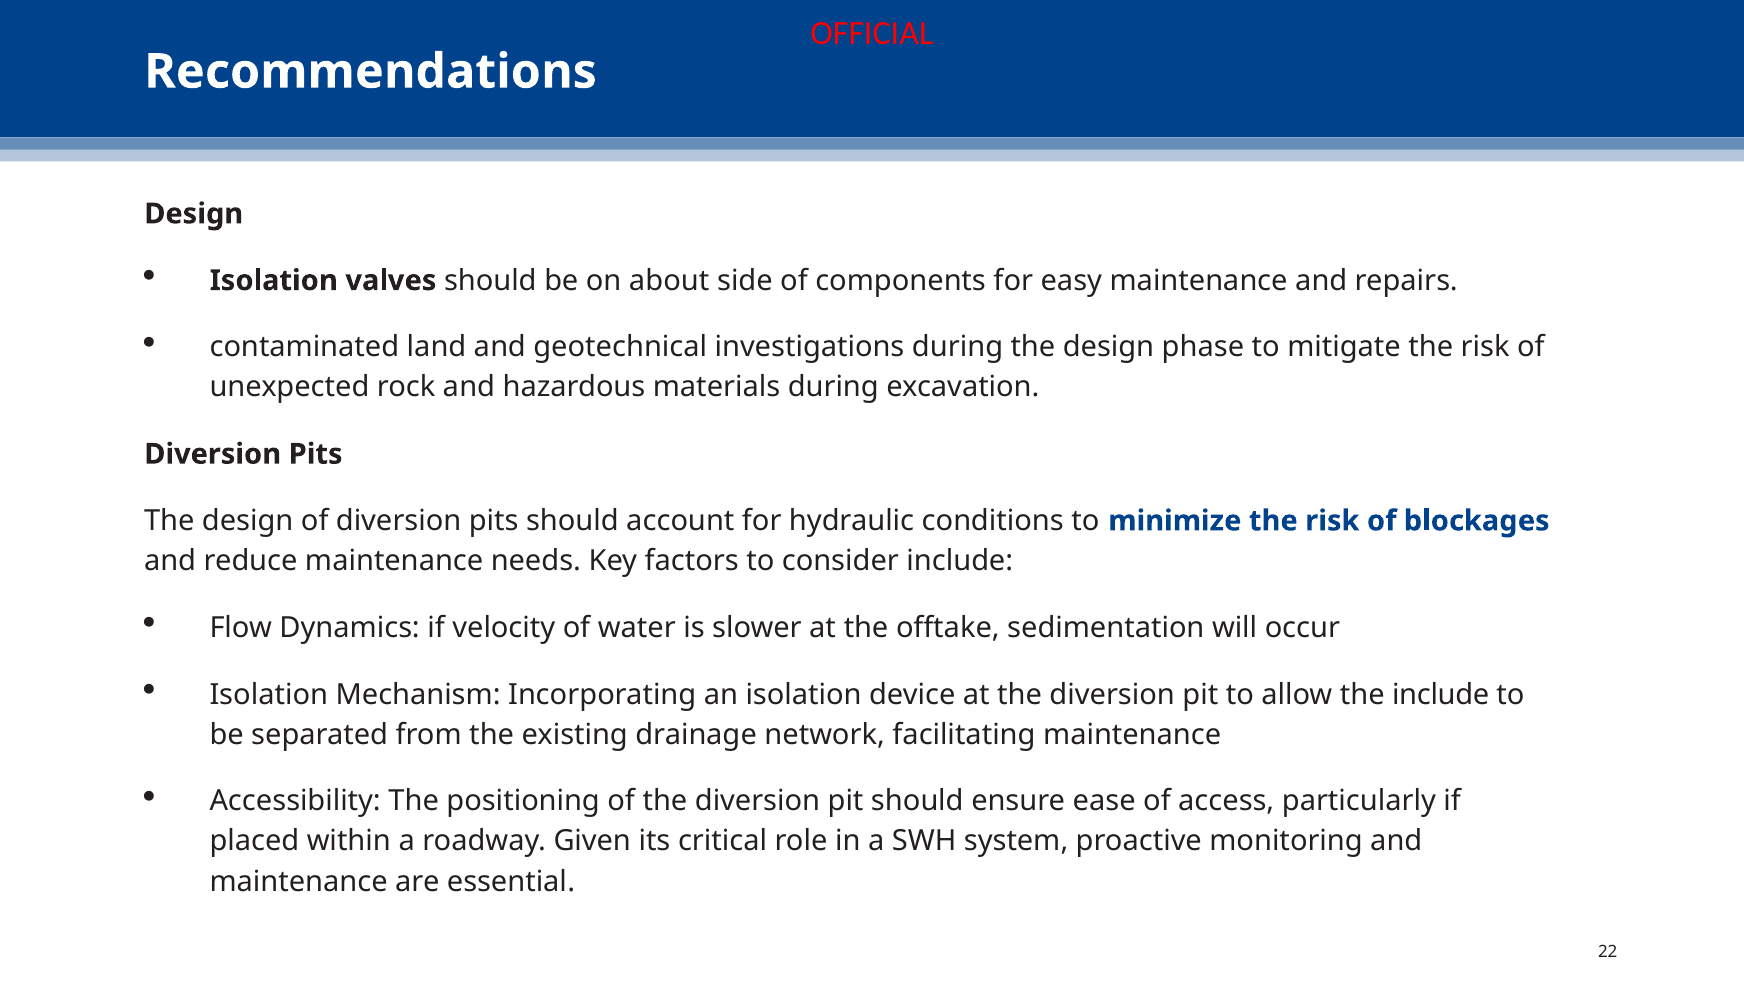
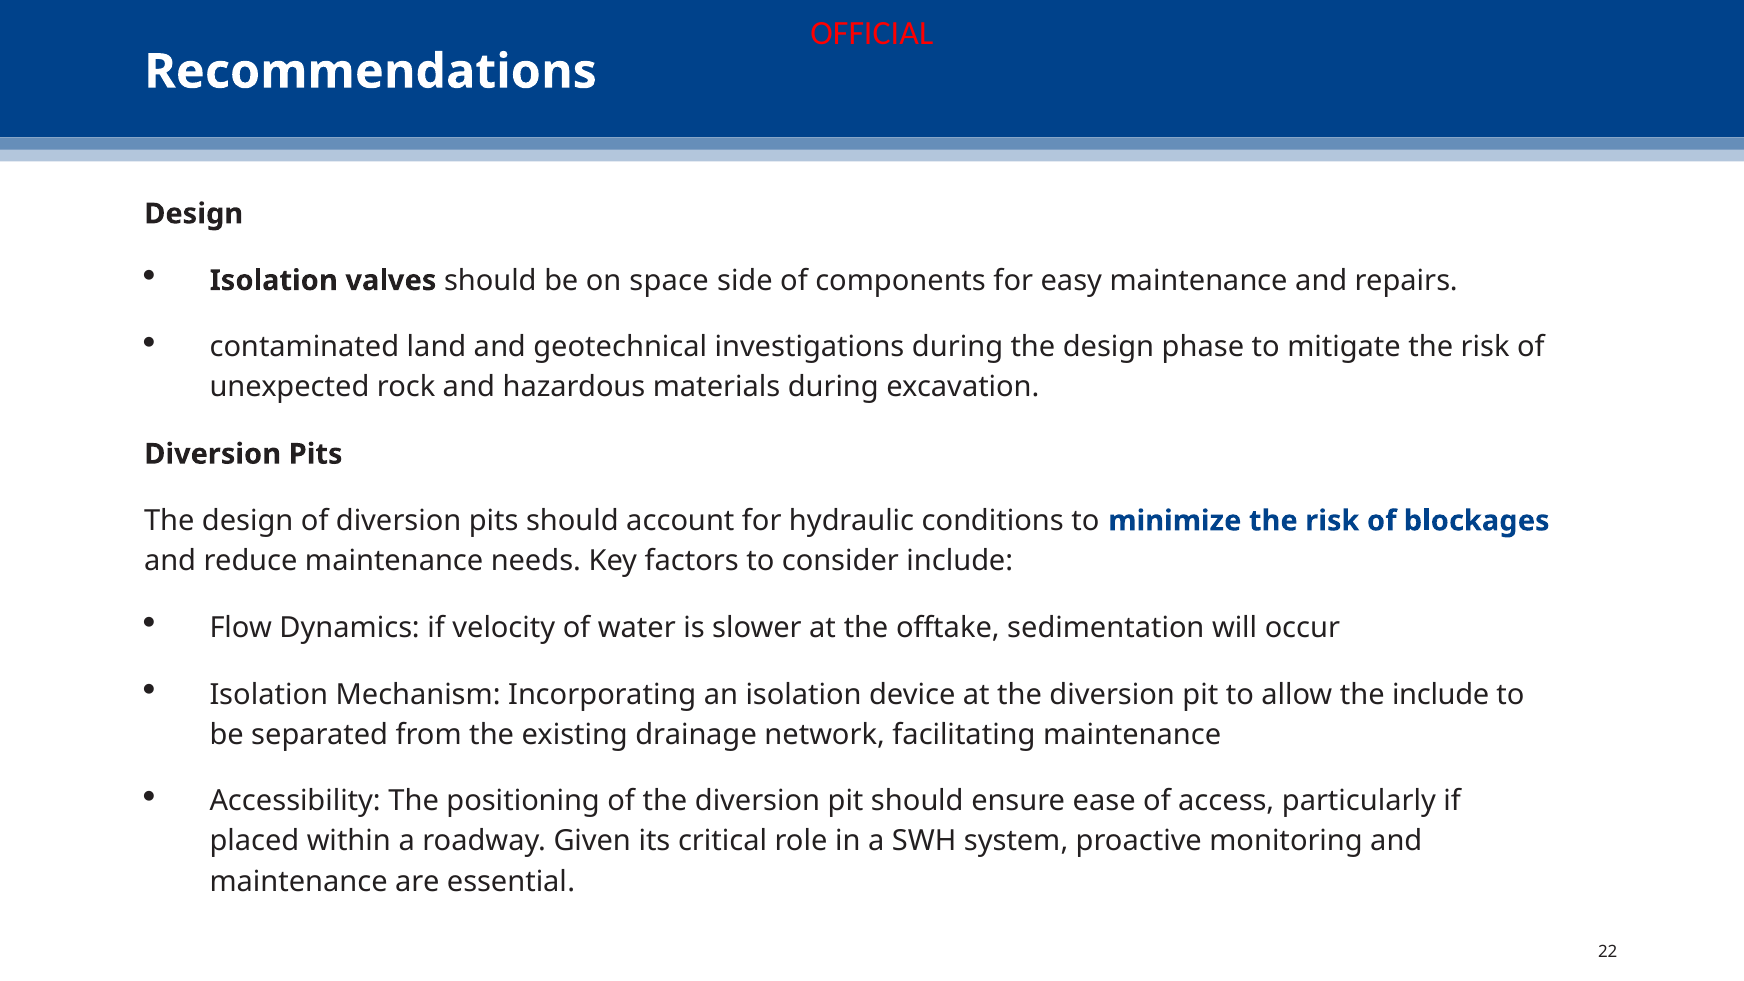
about: about -> space (669, 281)
